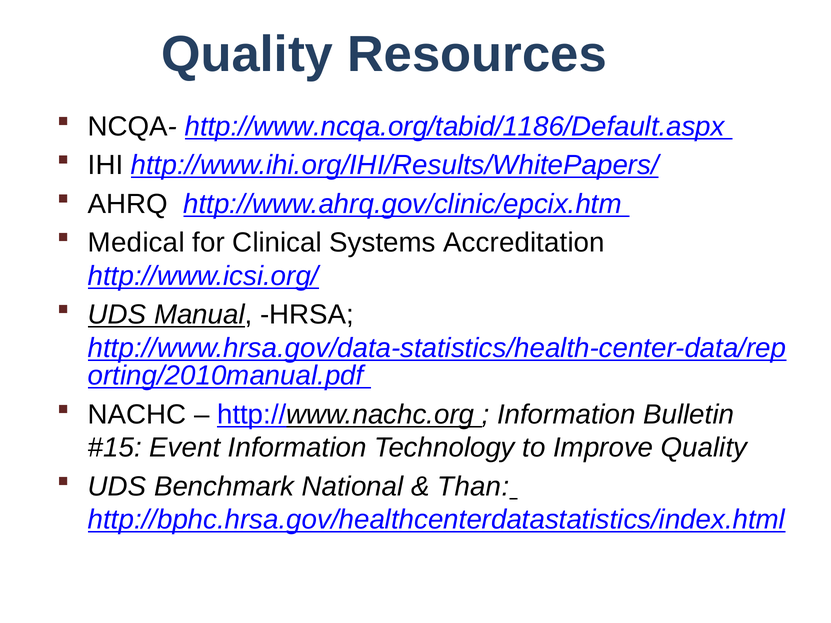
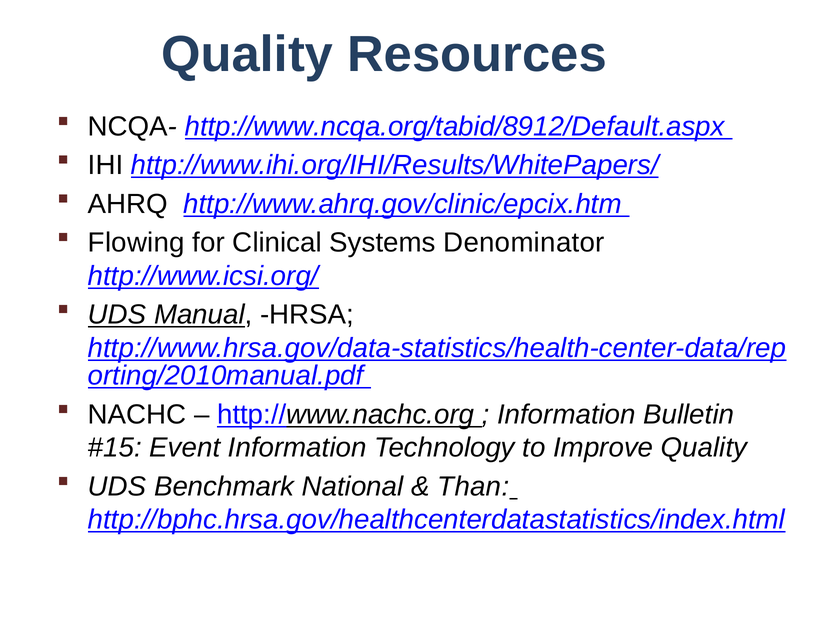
http://www.ncqa.org/tabid/1186/Default.aspx: http://www.ncqa.org/tabid/1186/Default.aspx -> http://www.ncqa.org/tabid/8912/Default.aspx (455, 127)
Medical: Medical -> Flowing (136, 243)
Accreditation: Accreditation -> Denominator (524, 243)
